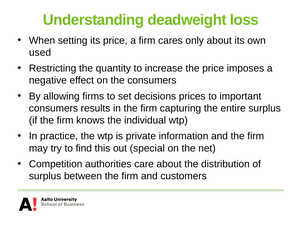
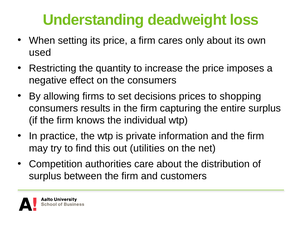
important: important -> shopping (240, 96)
special: special -> utilities (147, 148)
